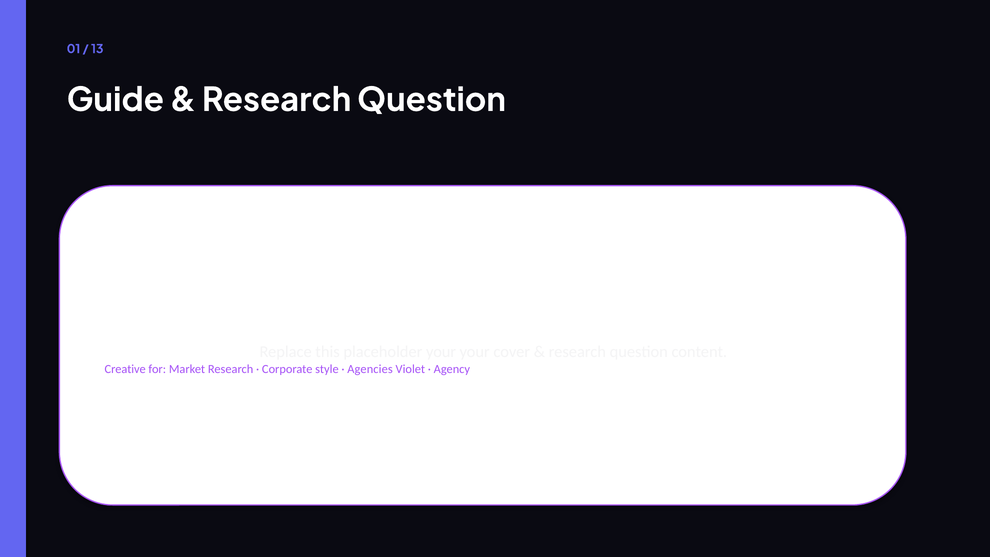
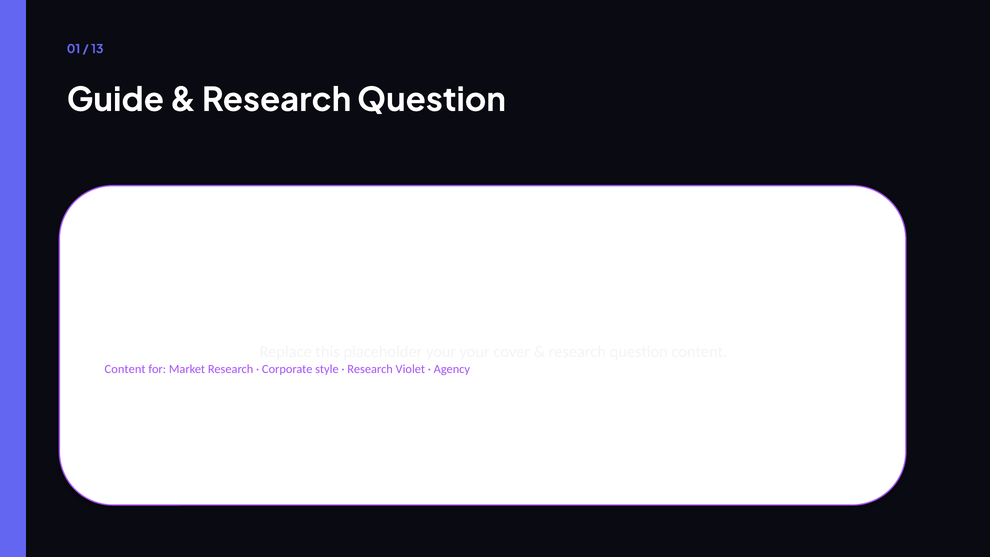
Creative: Creative -> Content (125, 369)
Agencies: Agencies -> Research (370, 369)
